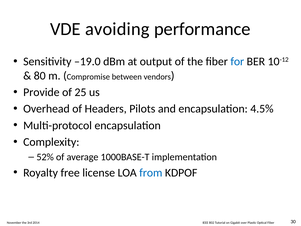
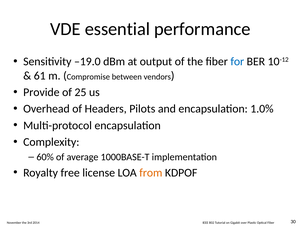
avoiding: avoiding -> essential (117, 29)
80: 80 -> 61 (40, 76)
4.5%: 4.5% -> 1.0% (262, 109)
52%: 52% -> 60% (45, 157)
from colour: blue -> orange (151, 173)
